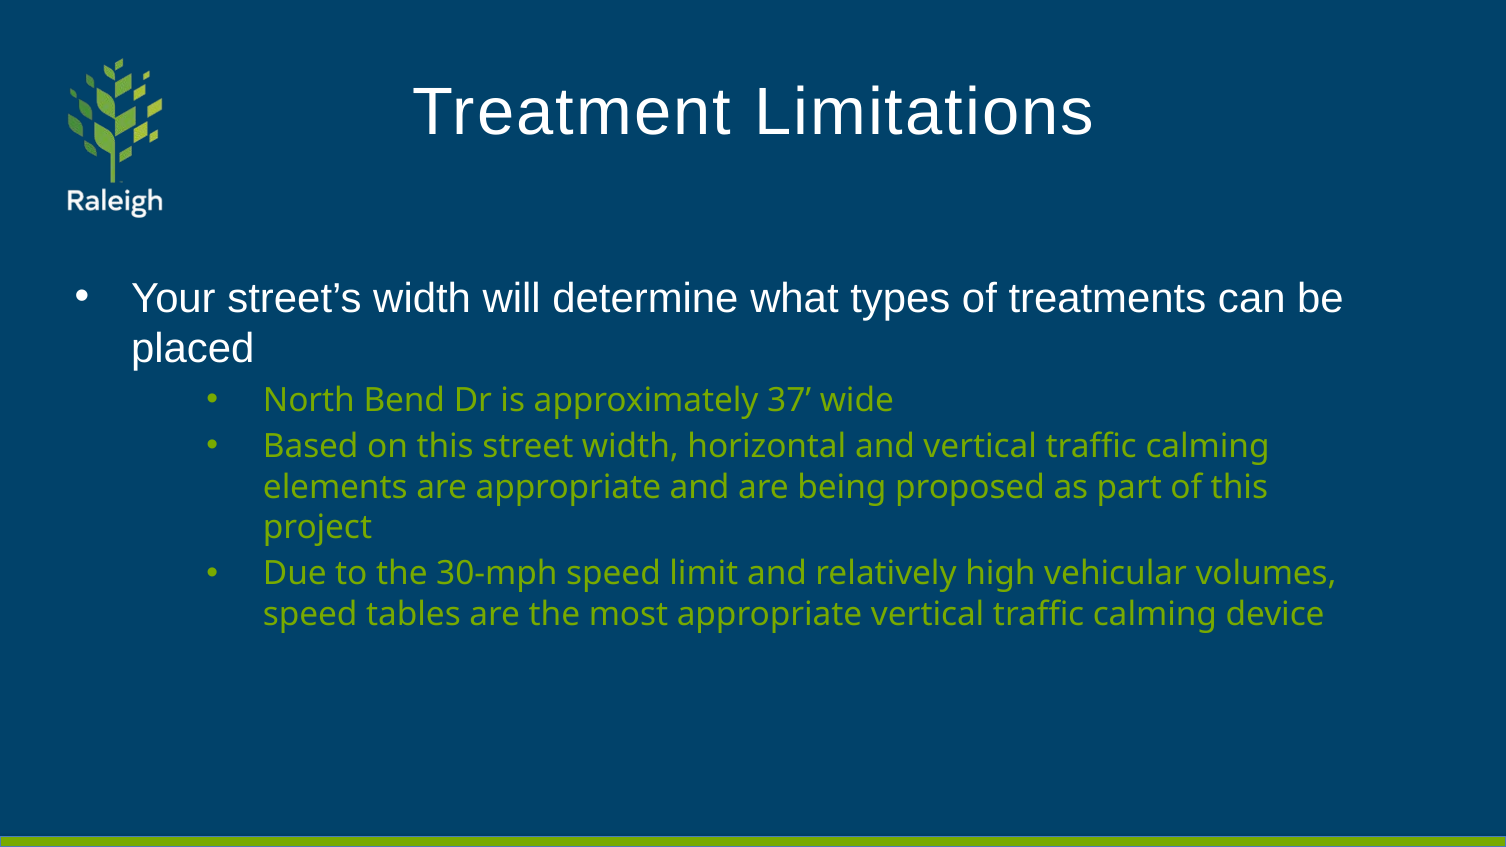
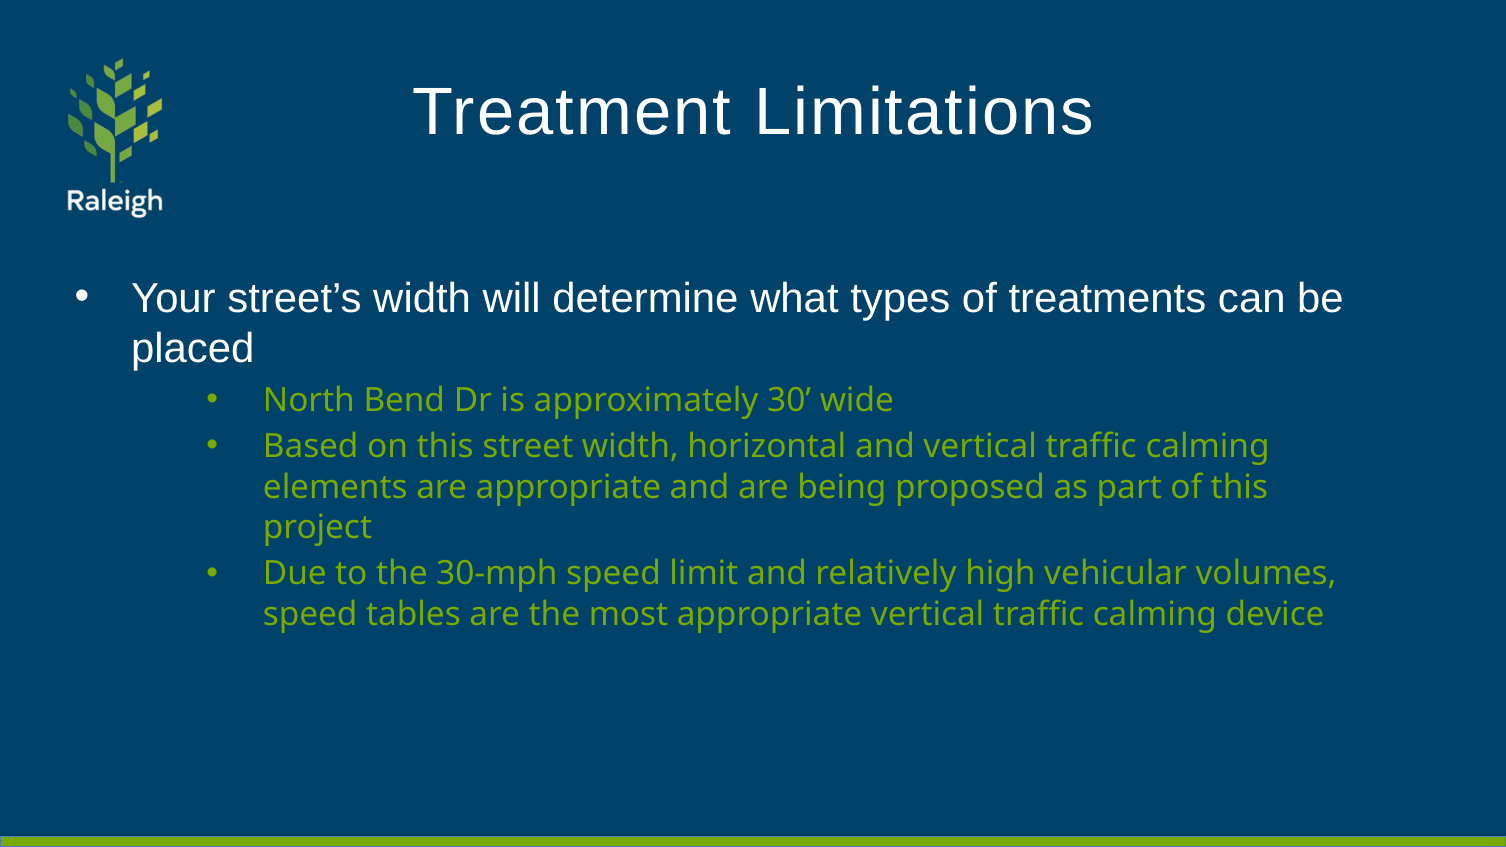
37: 37 -> 30 (789, 400)
